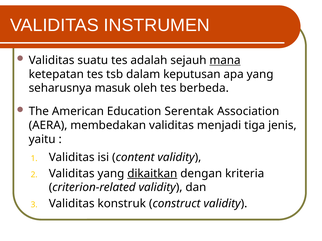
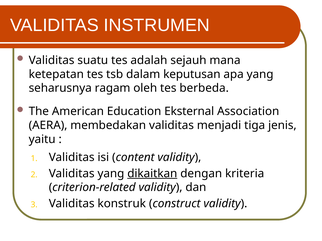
mana underline: present -> none (225, 60)
masuk: masuk -> ragam (113, 88)
Serentak: Serentak -> Eksternal (189, 112)
